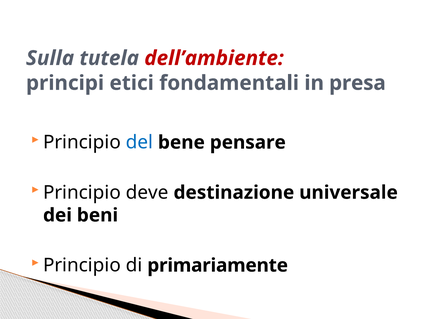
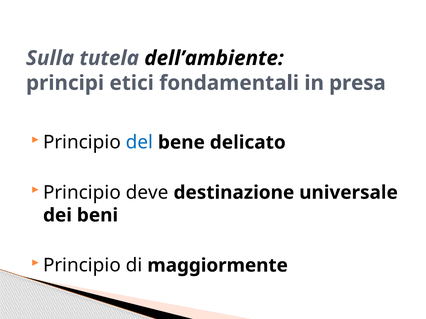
dell’ambiente colour: red -> black (214, 58)
pensare: pensare -> delicato (248, 143)
primariamente: primariamente -> maggiormente (218, 266)
